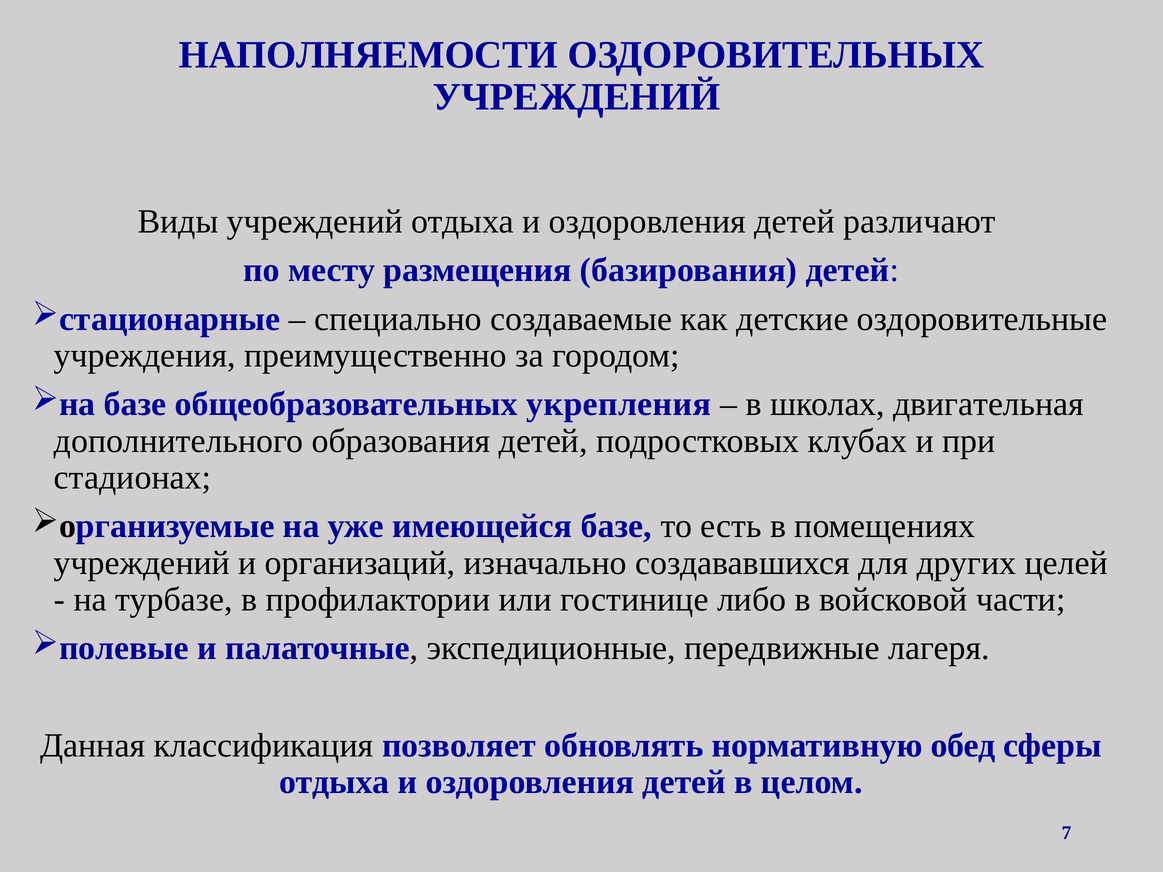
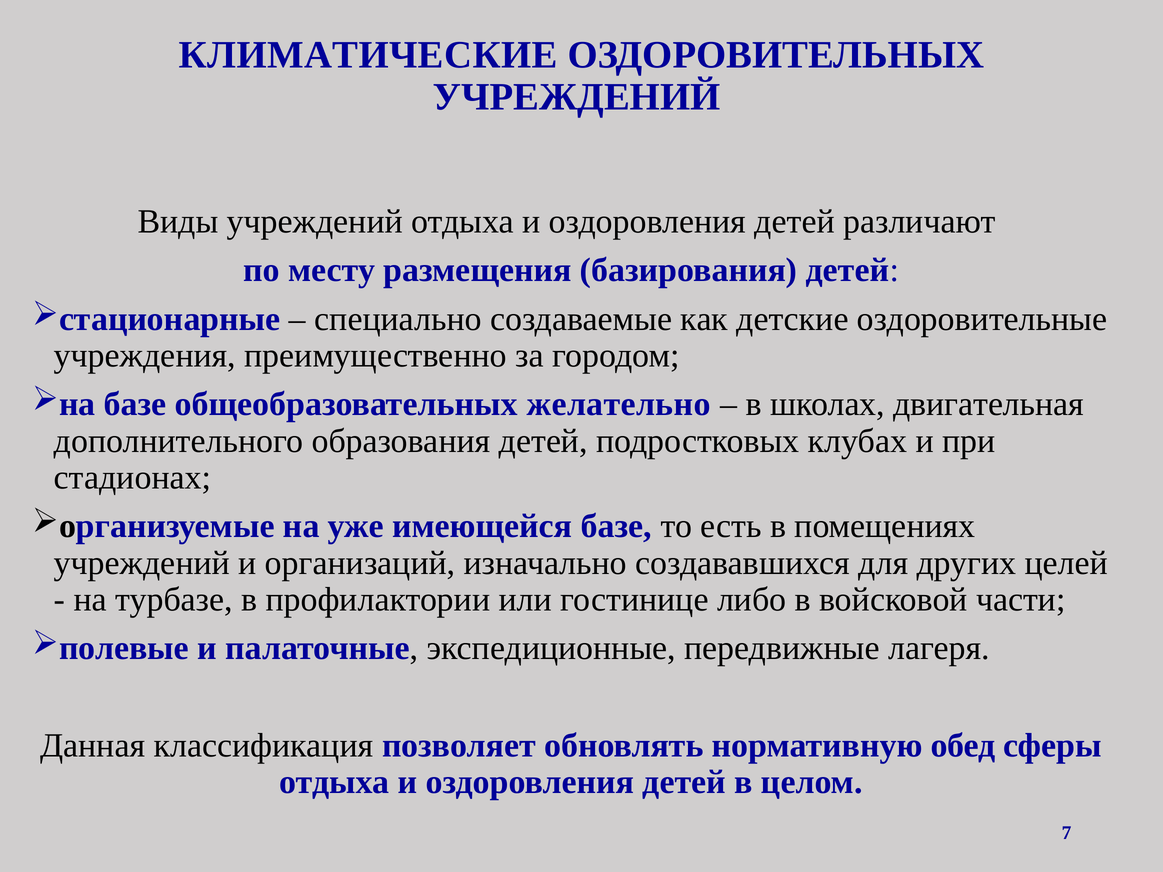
НАПОЛНЯЕМОСТИ: НАПОЛНЯЕМОСТИ -> КЛИМАТИЧЕСКИЕ (368, 55)
укрепления: укрепления -> желательно (619, 404)
